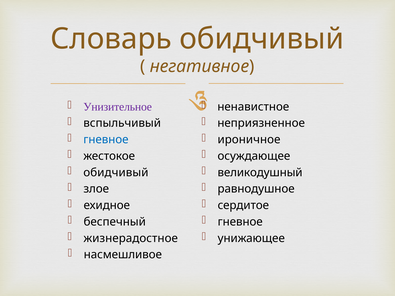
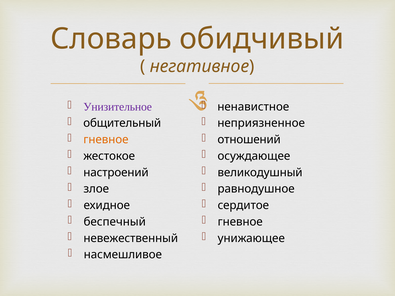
вспыльчивый: вспыльчивый -> общительный (122, 123)
гневное colour: blue -> orange (106, 140)
ироничное: ироничное -> отношений (249, 140)
обидчивый: обидчивый -> настроений (116, 173)
жизнерадостное: жизнерадостное -> невежественный (131, 238)
